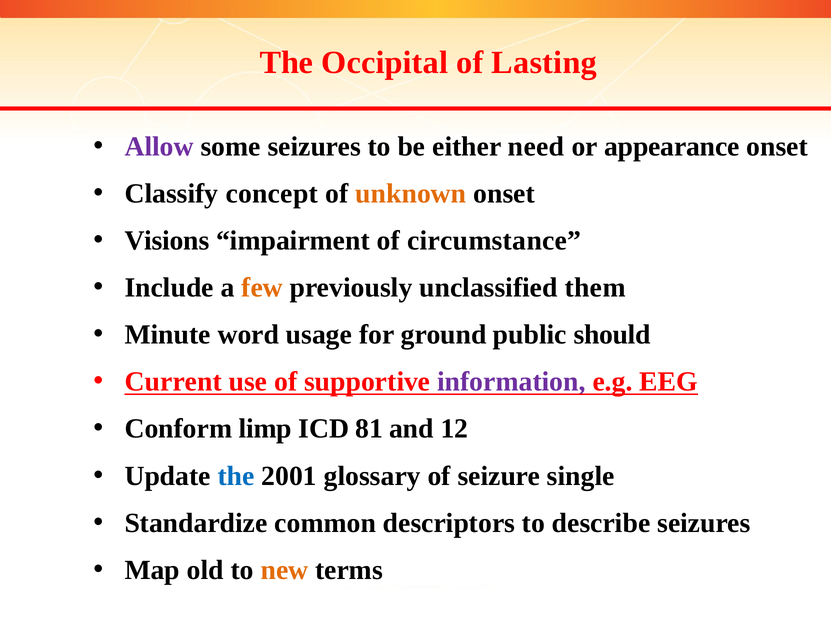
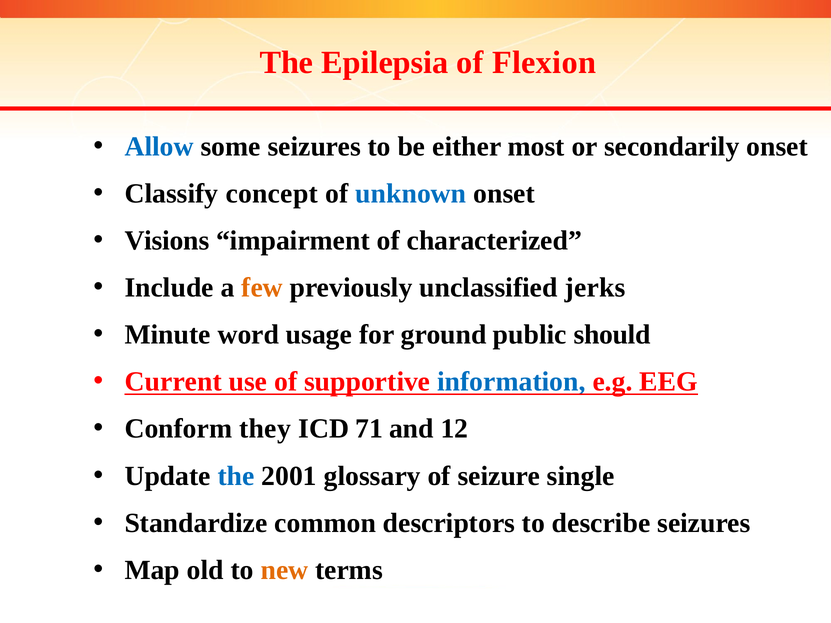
Occipital: Occipital -> Epilepsia (385, 63)
Lasting: Lasting -> Flexion (544, 63)
Allow colour: purple -> blue (159, 147)
need: need -> most (536, 147)
appearance: appearance -> secondarily (672, 147)
unknown colour: orange -> blue (411, 194)
circumstance: circumstance -> characterized (494, 241)
them: them -> jerks (595, 288)
information colour: purple -> blue (511, 382)
limp: limp -> they (265, 429)
81: 81 -> 71 (369, 429)
